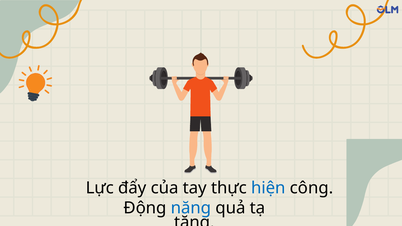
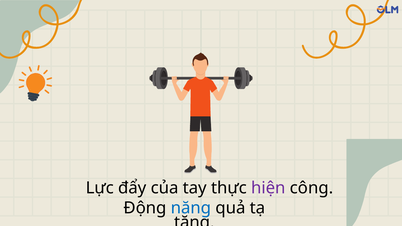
hiện colour: blue -> purple (268, 188)
